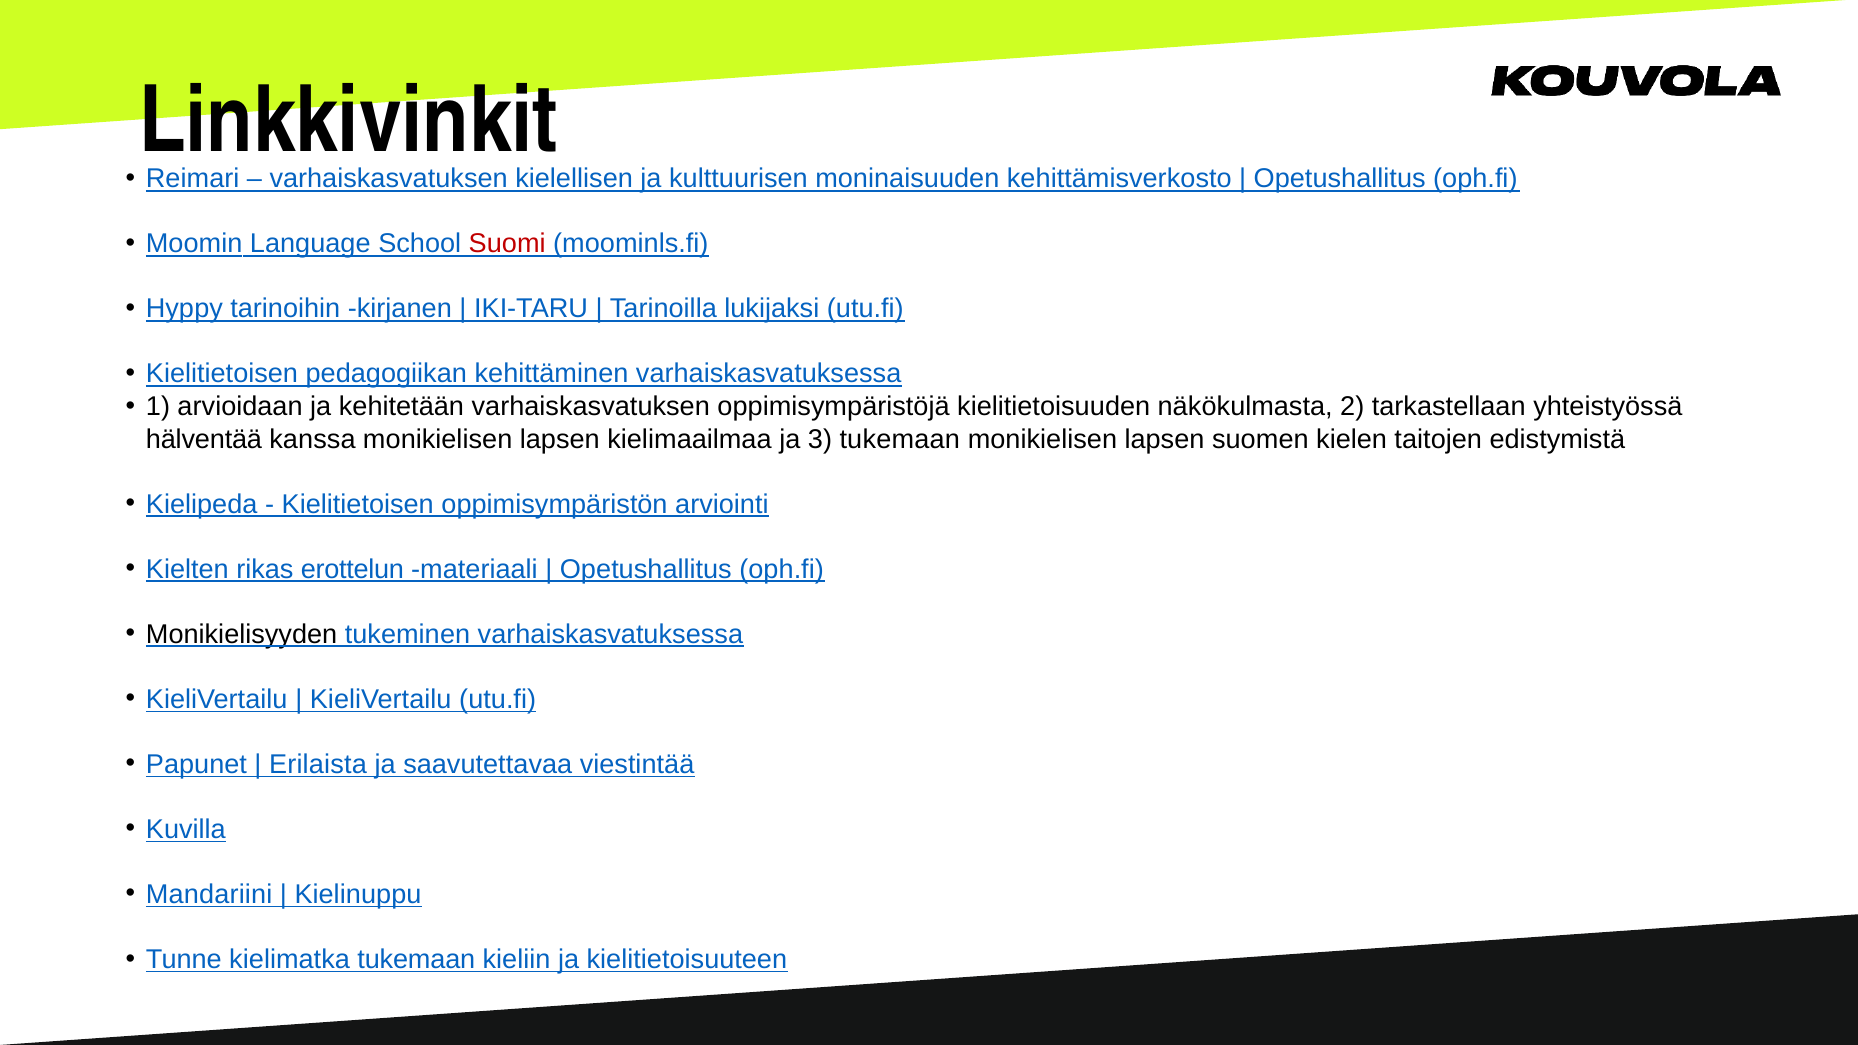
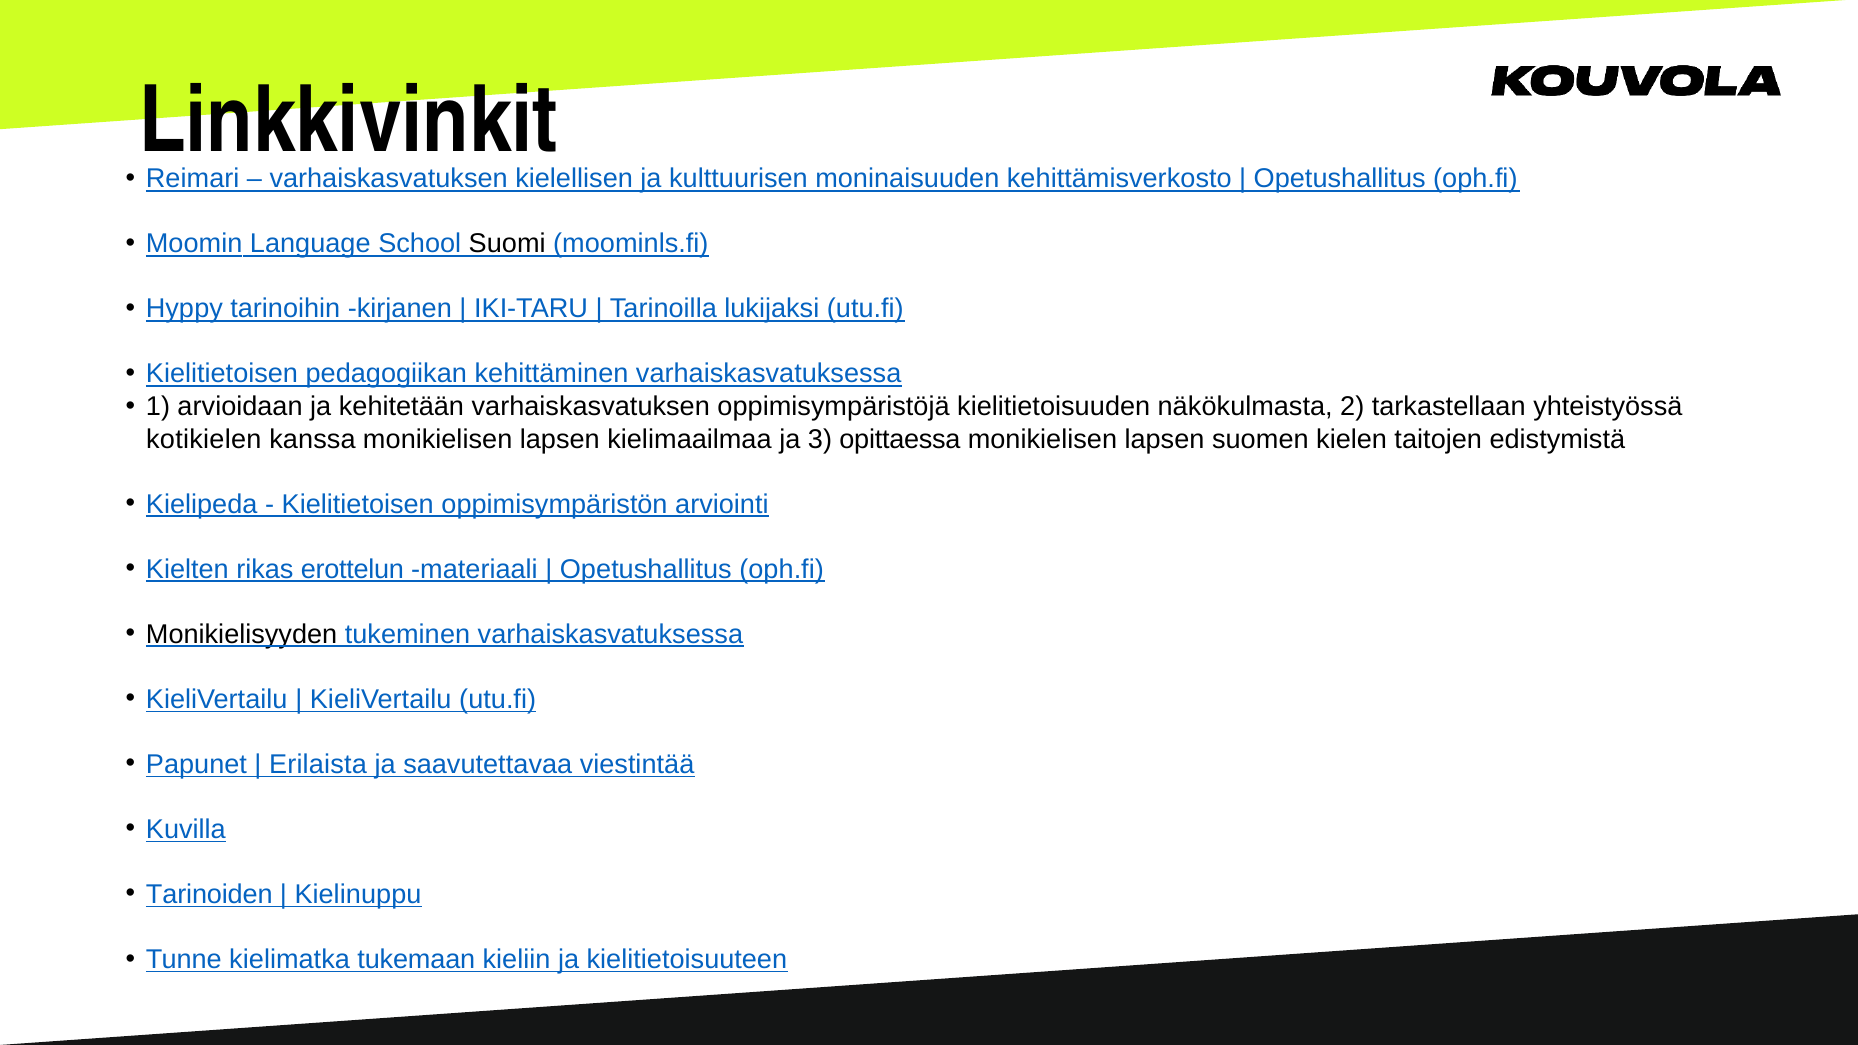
Suomi colour: red -> black (507, 244)
hälventää: hälventää -> kotikielen (204, 439)
3 tukemaan: tukemaan -> opittaessa (900, 439)
Mandariini: Mandariini -> Tarinoiden (209, 895)
